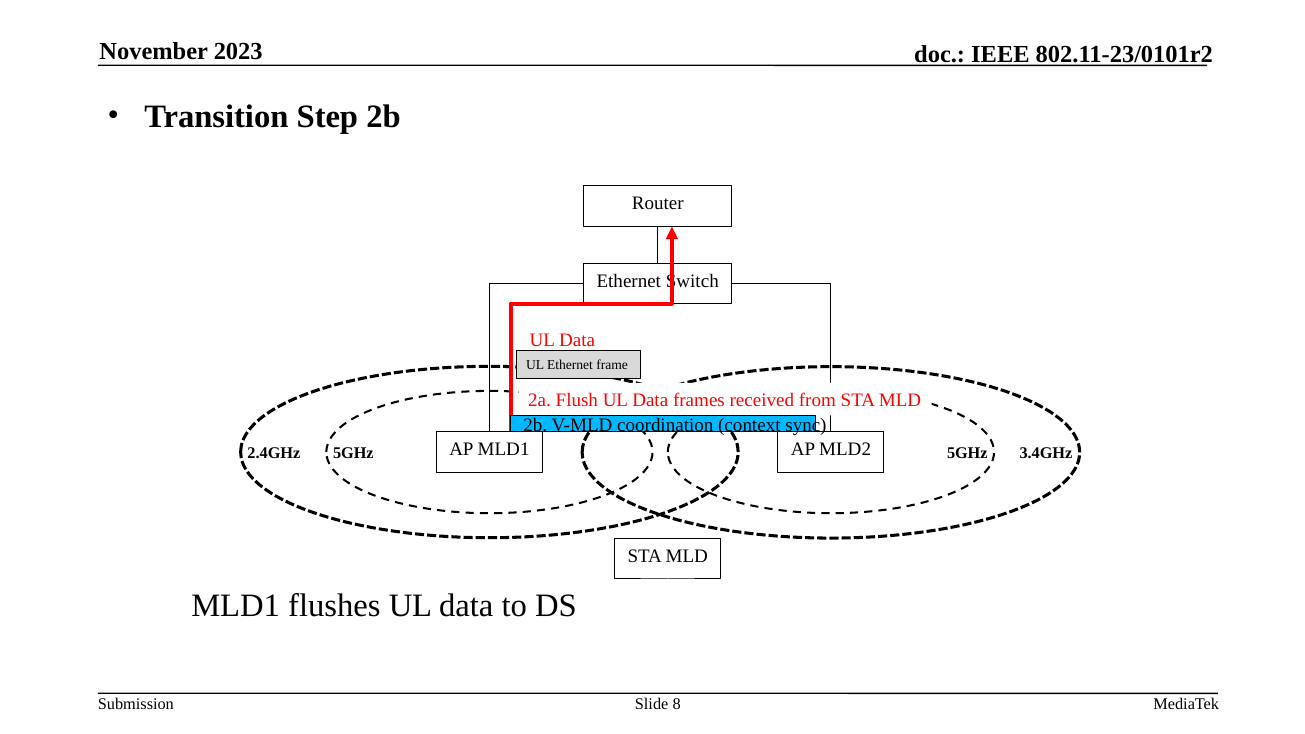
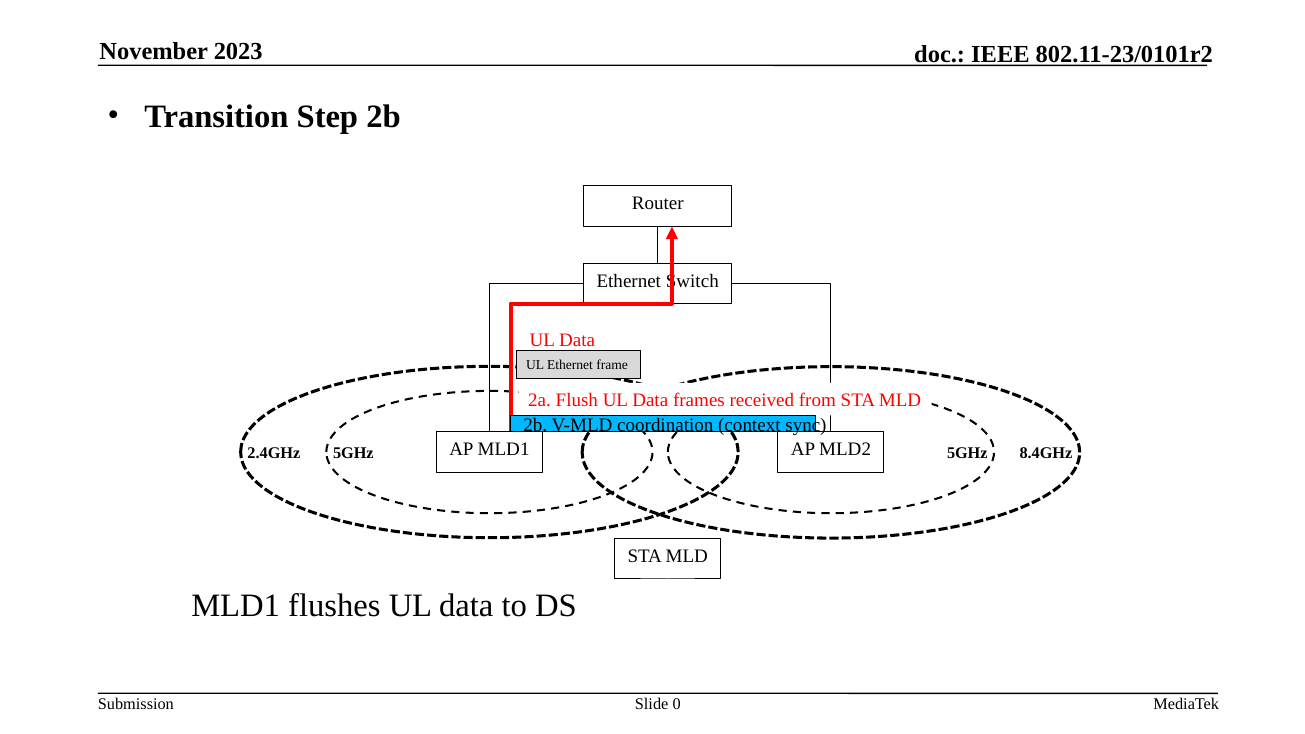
3.4GHz: 3.4GHz -> 8.4GHz (1046, 453)
8: 8 -> 0 (677, 704)
